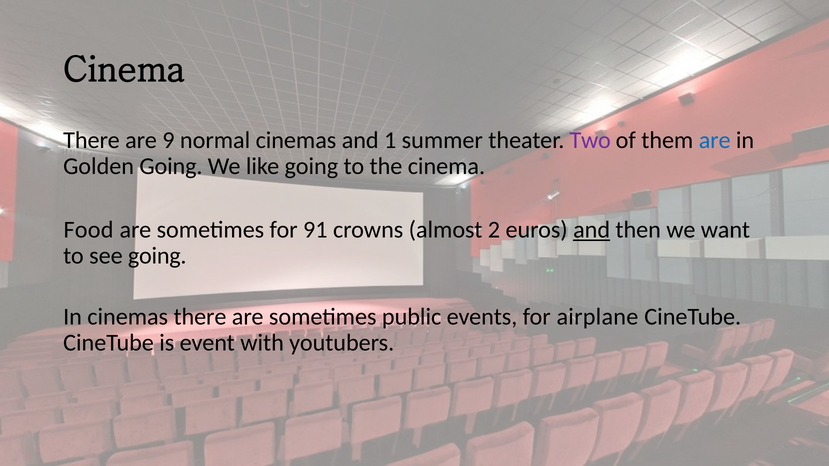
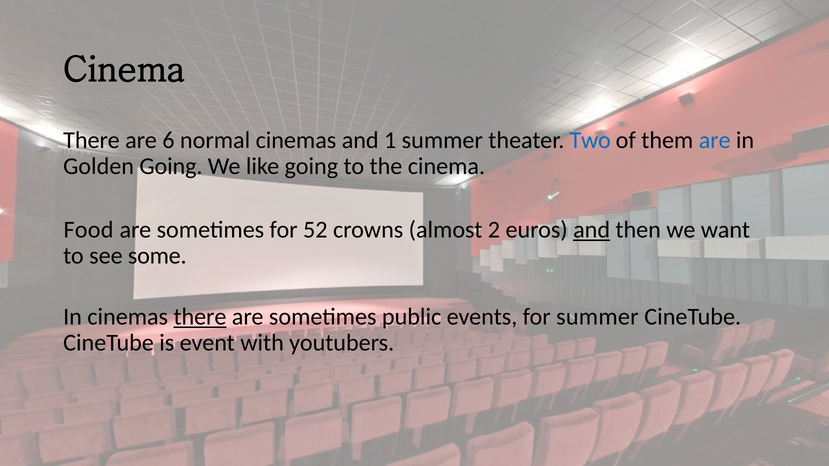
9: 9 -> 6 (168, 140)
Two colour: purple -> blue (590, 140)
91: 91 -> 52 (315, 230)
see going: going -> some (157, 256)
there underline: none -> present (200, 317)
for airplane: airplane -> summer (597, 317)
